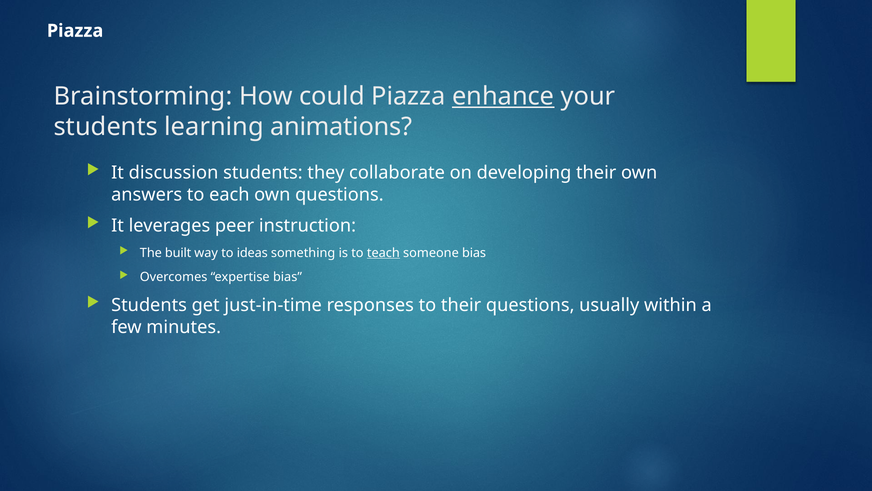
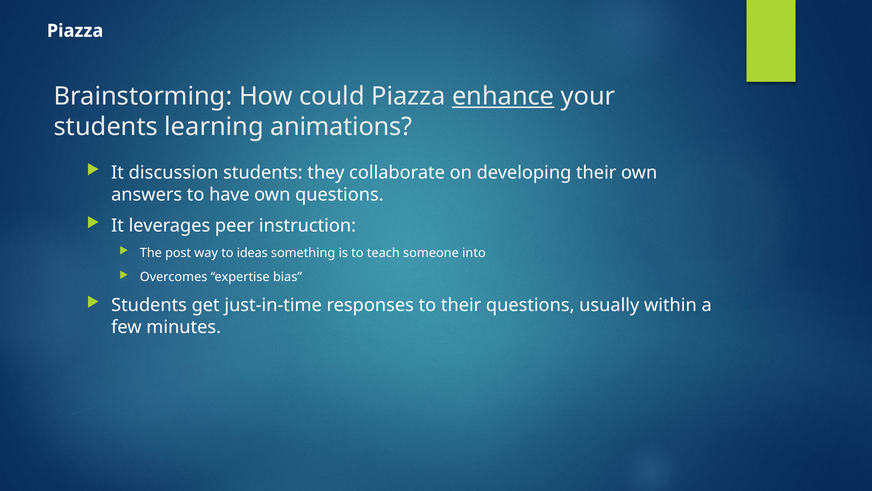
each: each -> have (229, 194)
built: built -> post (178, 253)
teach underline: present -> none (383, 253)
someone bias: bias -> into (474, 253)
